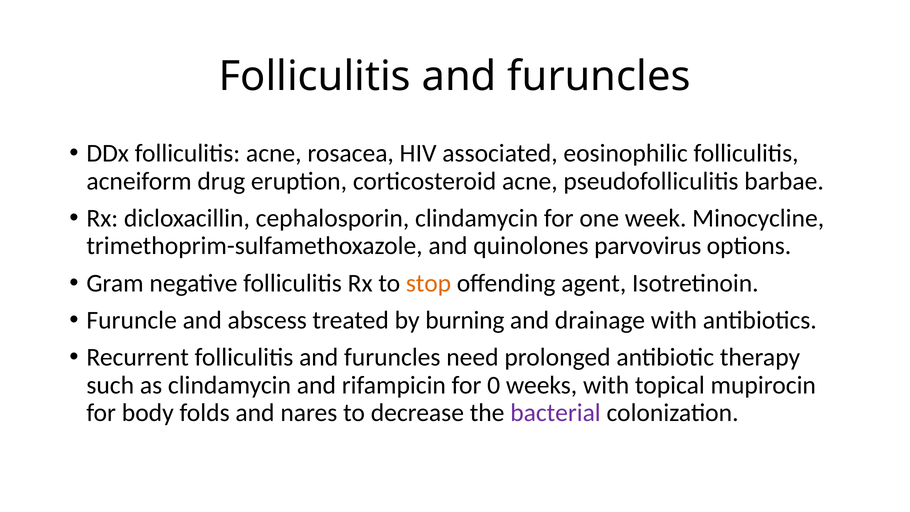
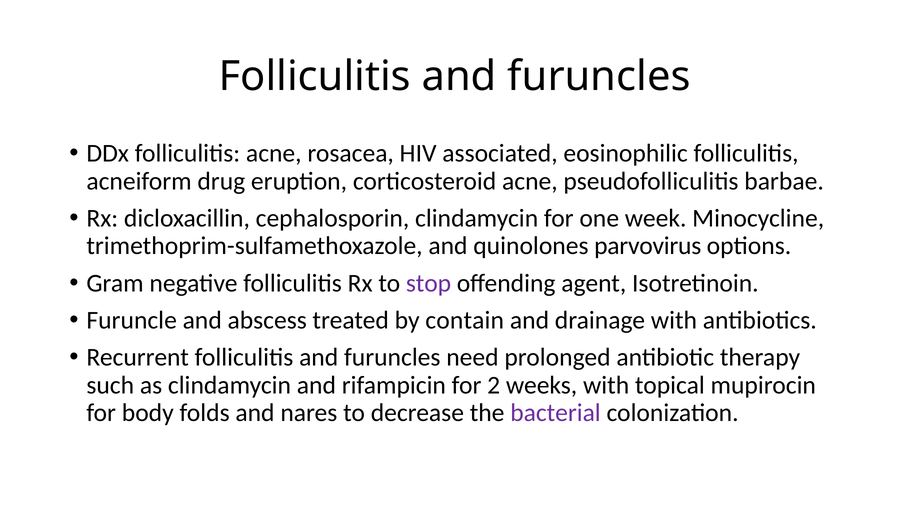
stop colour: orange -> purple (429, 283)
burning: burning -> contain (465, 320)
0: 0 -> 2 (494, 385)
